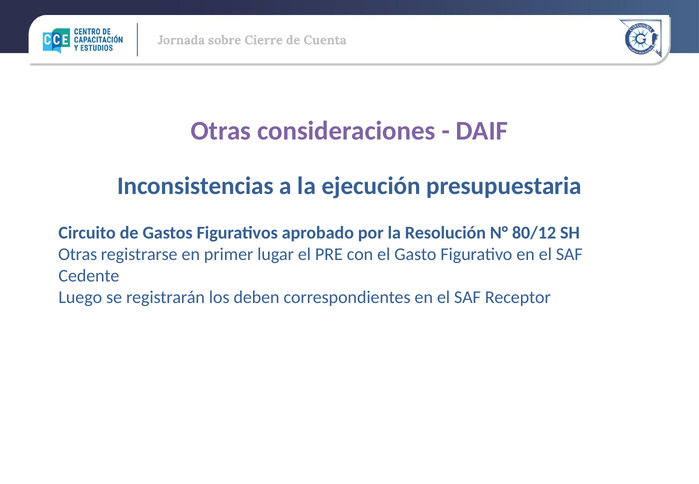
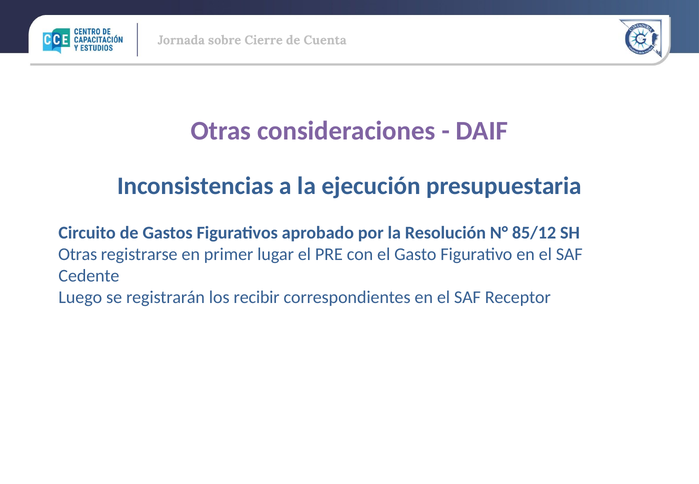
80/12: 80/12 -> 85/12 (534, 233)
deben: deben -> recibir (257, 297)
